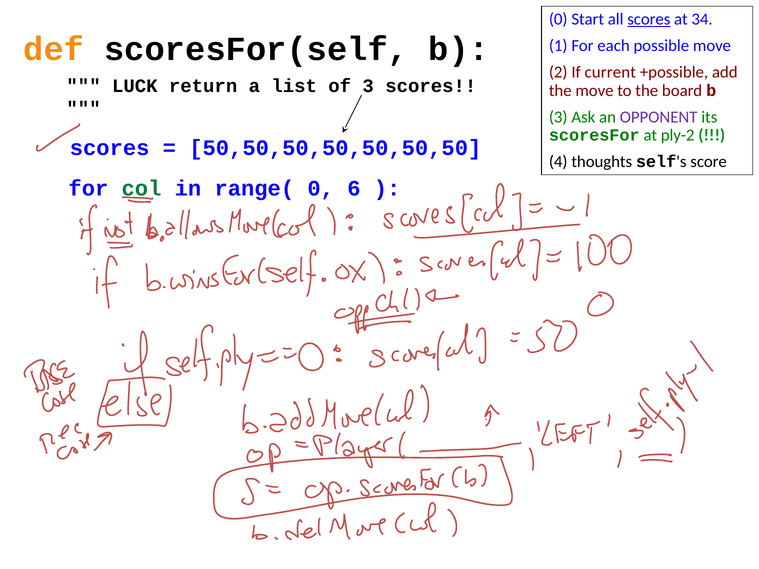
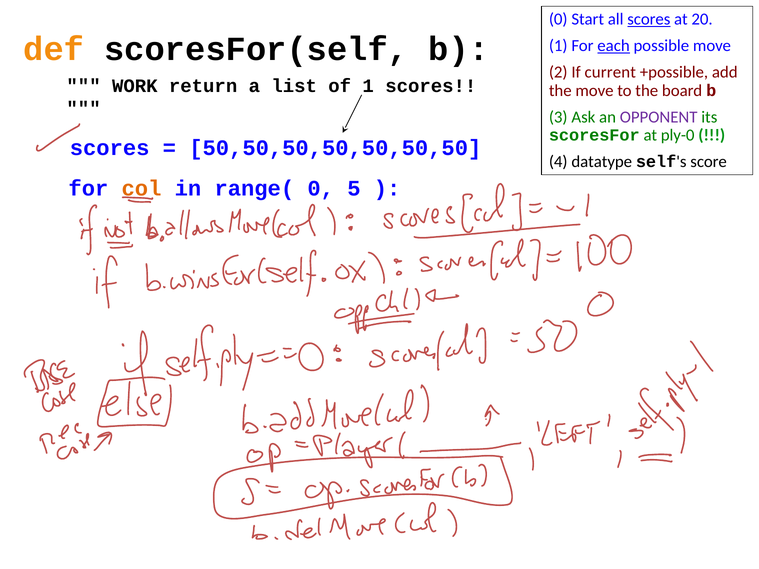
34: 34 -> 20 (702, 19)
each underline: none -> present (614, 46)
LUCK: LUCK -> WORK (135, 86)
of 3: 3 -> 1 (368, 86)
ply-2: ply-2 -> ply-0 (678, 135)
thoughts: thoughts -> datatype (602, 162)
col colour: green -> orange (142, 189)
6: 6 -> 5 (354, 189)
